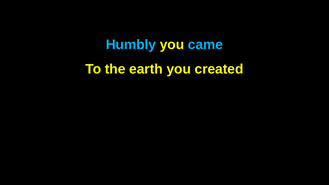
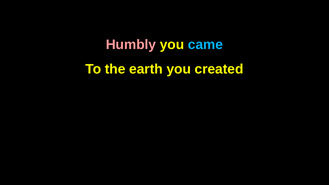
Humbly colour: light blue -> pink (131, 45)
